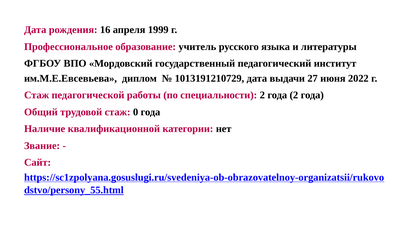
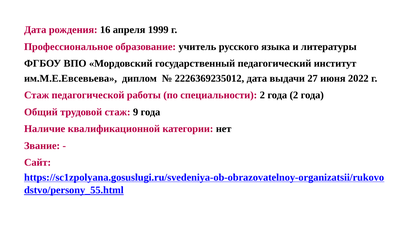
1013191210729: 1013191210729 -> 2226369235012 (209, 78)
0: 0 -> 9 (136, 112)
